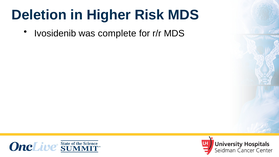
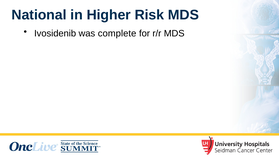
Deletion: Deletion -> National (39, 15)
